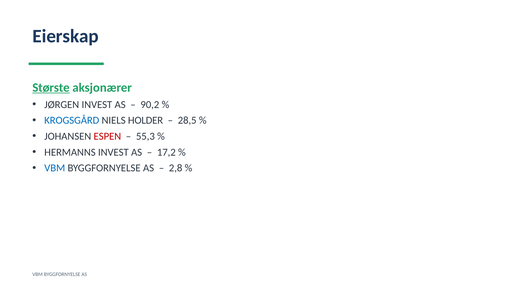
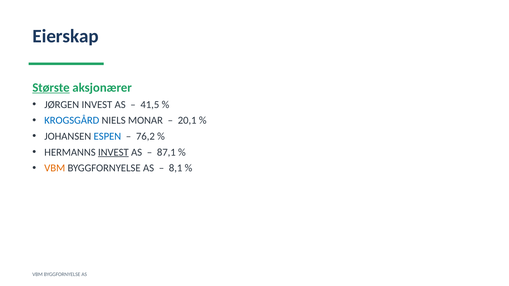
90,2: 90,2 -> 41,5 (150, 105)
HOLDER: HOLDER -> MONAR (145, 121)
28,5: 28,5 -> 20,1 (187, 121)
ESPEN colour: red -> blue (107, 136)
55,3: 55,3 -> 76,2 (145, 136)
INVEST underline: none -> present (113, 152)
17,2: 17,2 -> 87,1 (166, 152)
VBM colour: blue -> orange (55, 168)
2,8: 2,8 -> 8,1 (176, 168)
